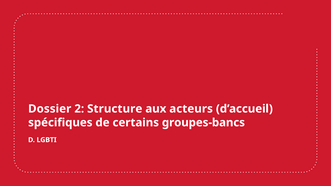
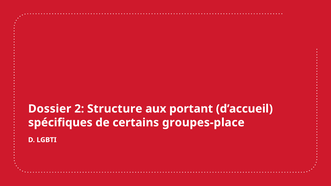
acteurs: acteurs -> portant (191, 109)
groupes-bancs: groupes-bancs -> groupes-place (203, 123)
